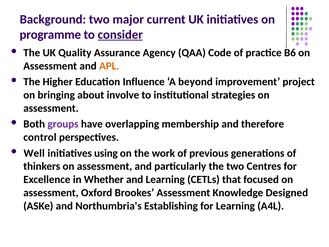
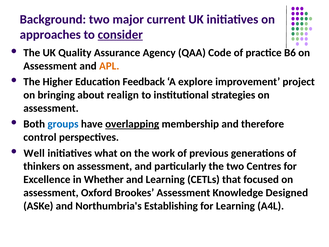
programme: programme -> approaches (50, 35)
Influence: Influence -> Feedback (144, 82)
beyond: beyond -> explore (195, 82)
involve: involve -> realign (123, 95)
groups colour: purple -> blue (63, 124)
overlapping underline: none -> present (132, 124)
using: using -> what (106, 153)
